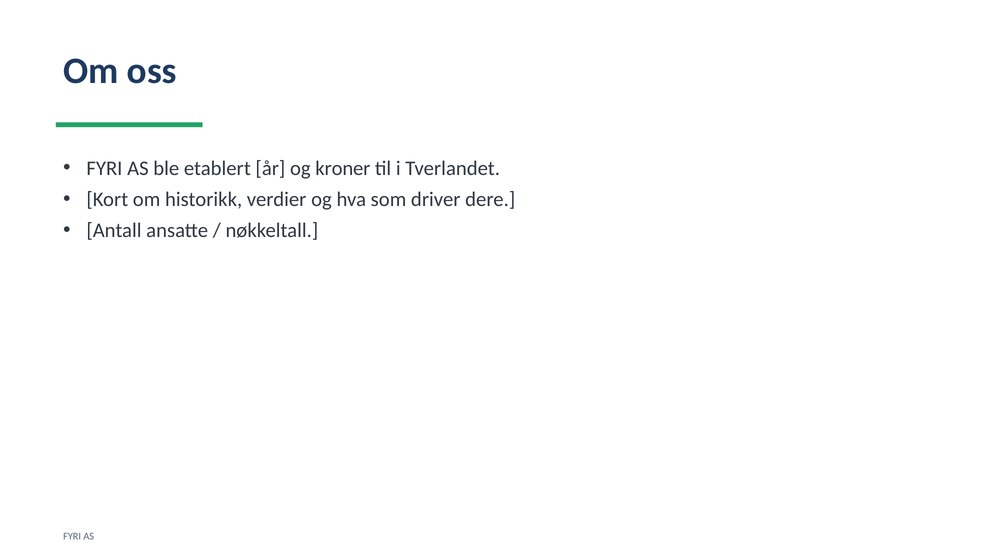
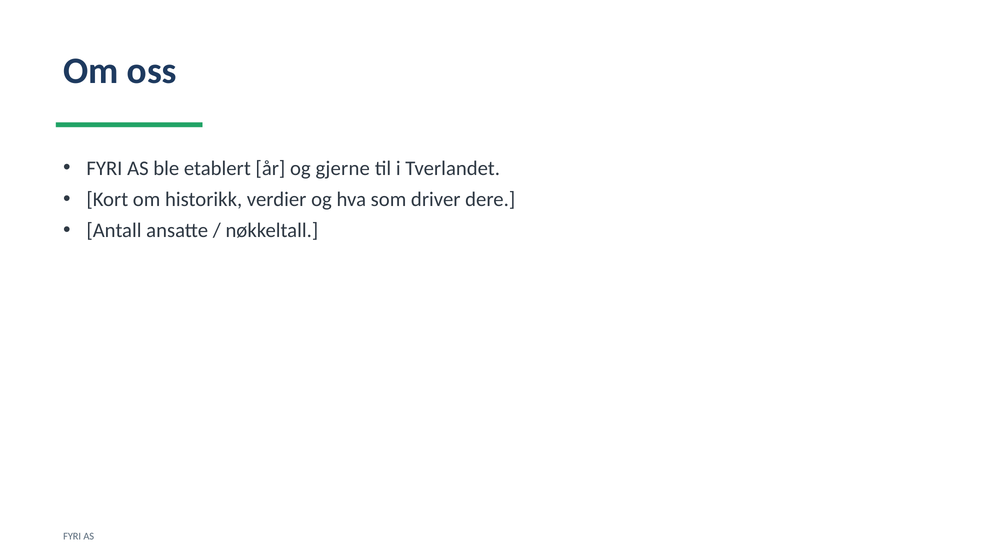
kroner: kroner -> gjerne (343, 168)
